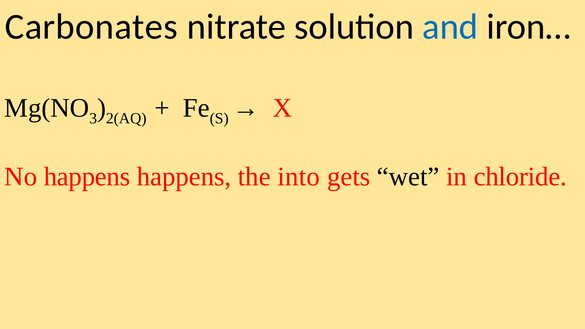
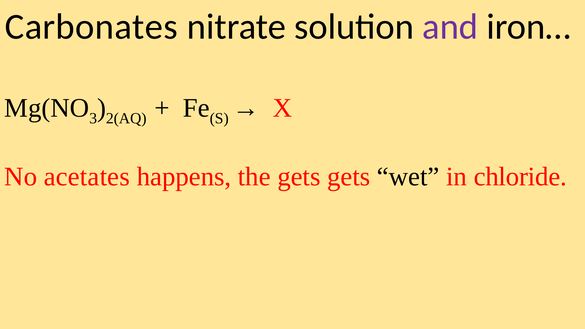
and colour: blue -> purple (450, 27)
No happens: happens -> acetates (87, 177)
the into: into -> gets (299, 177)
